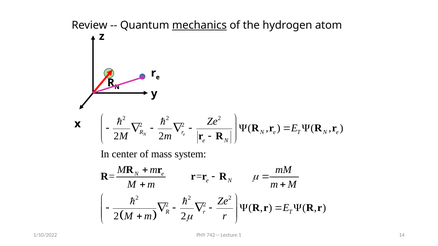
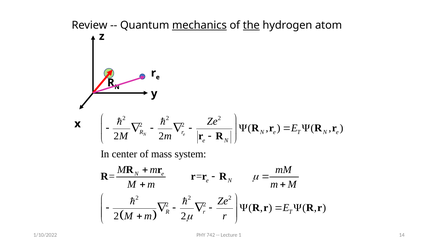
the underline: none -> present (251, 25)
